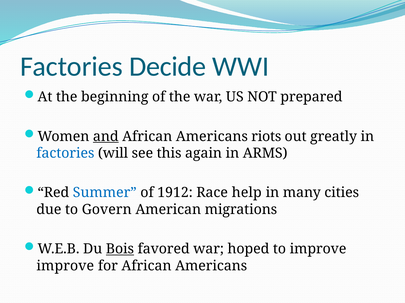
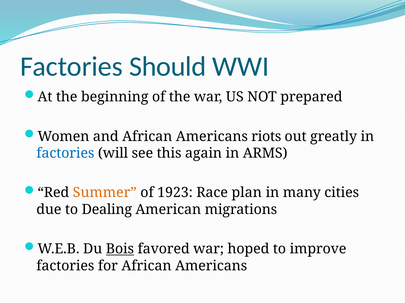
Decide: Decide -> Should (168, 67)
and underline: present -> none (106, 137)
Summer colour: blue -> orange (105, 193)
1912: 1912 -> 1923 (175, 193)
help: help -> plan (247, 193)
Govern: Govern -> Dealing (107, 210)
improve: improve -> factories (65, 266)
